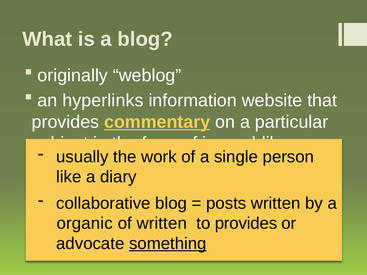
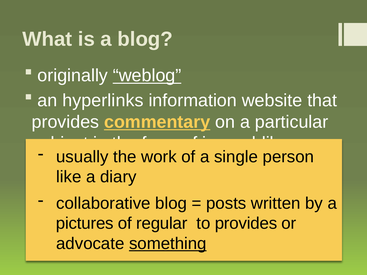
weblog underline: none -> present (147, 76)
organic: organic -> pictures (85, 224)
of written: written -> regular (162, 224)
